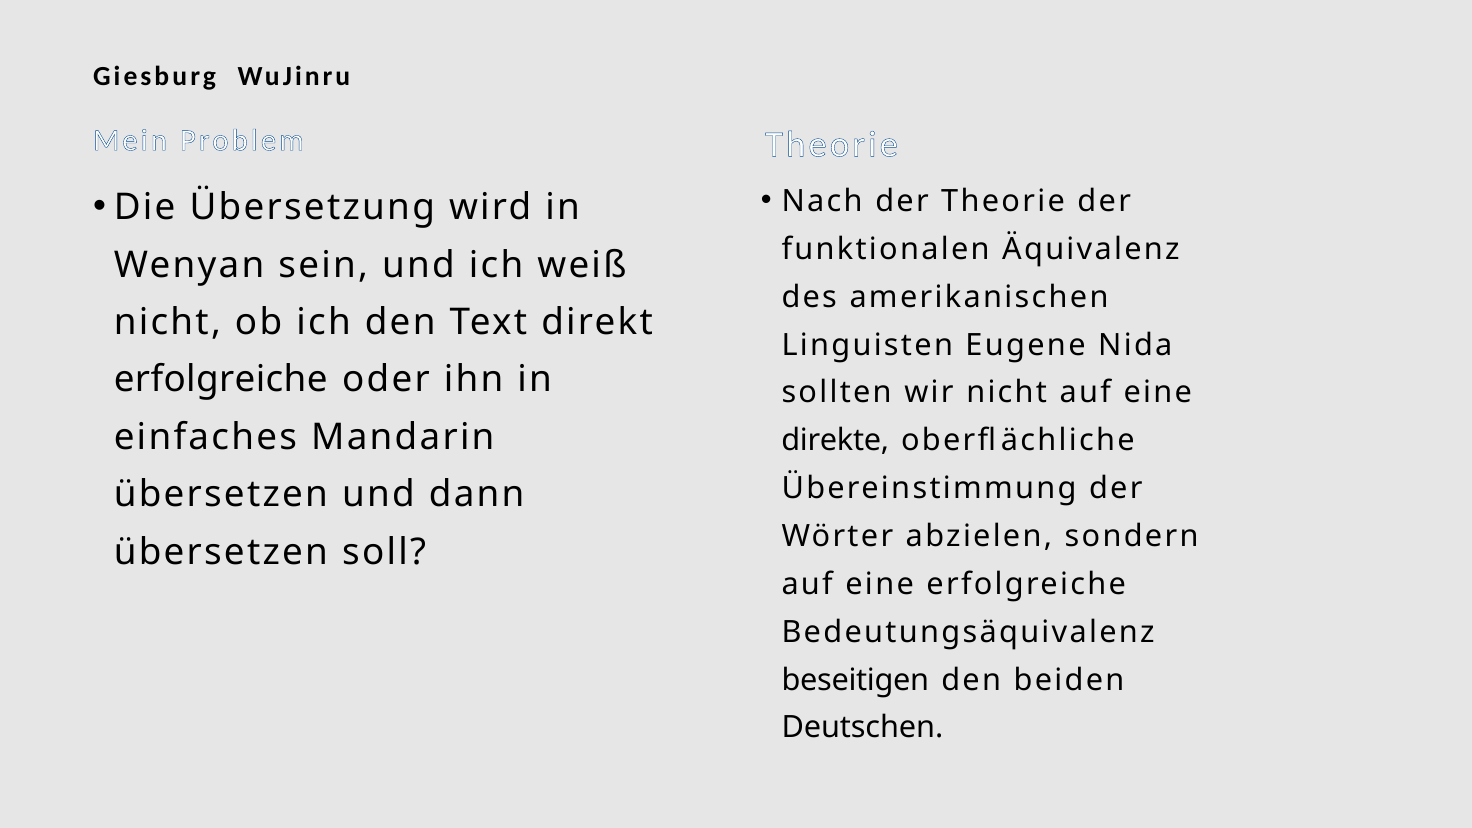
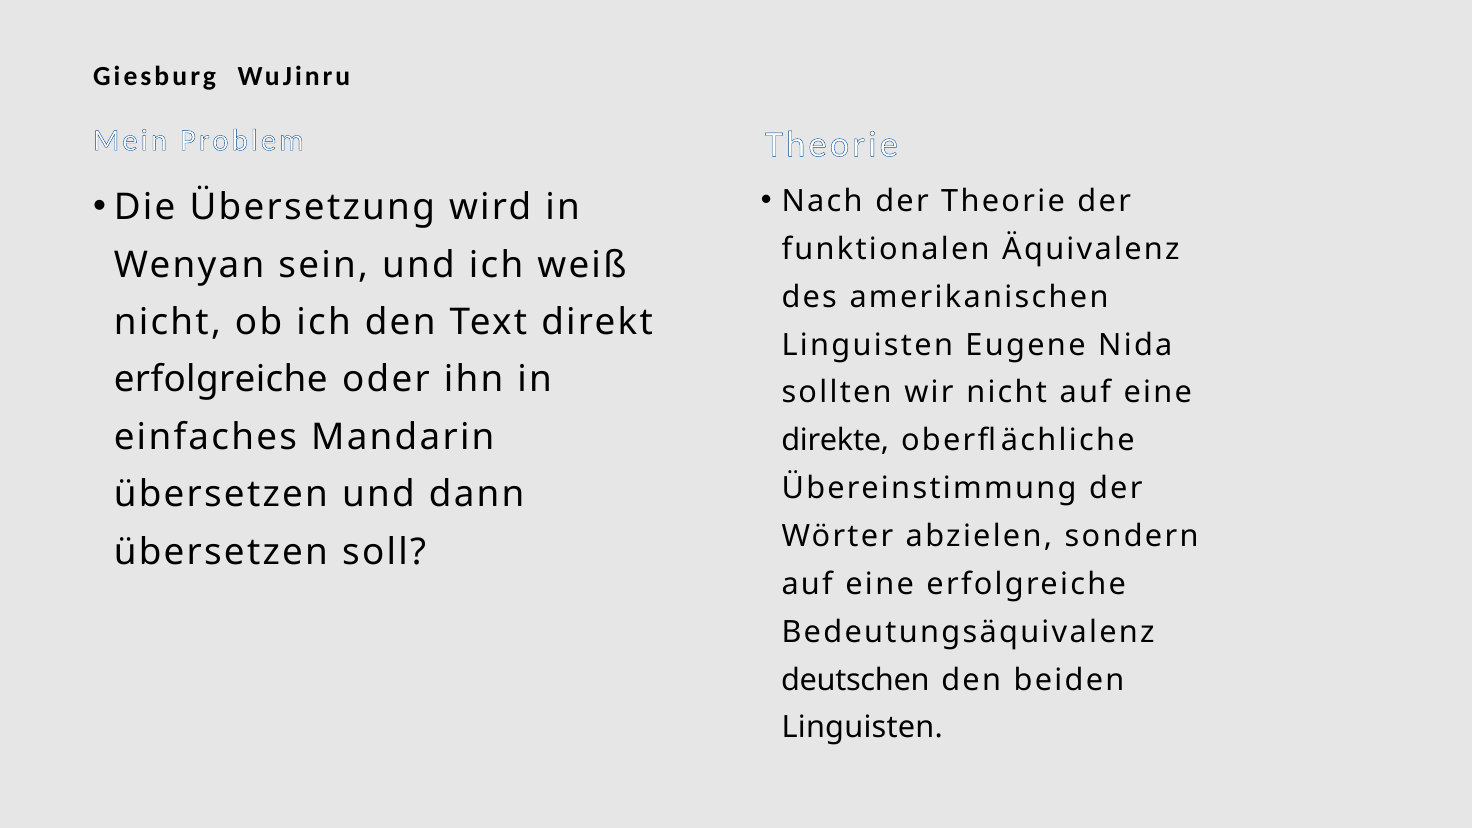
beseitigen: beseitigen -> deutschen (855, 680)
Deutschen: Deutschen -> Linguisten (862, 728)
